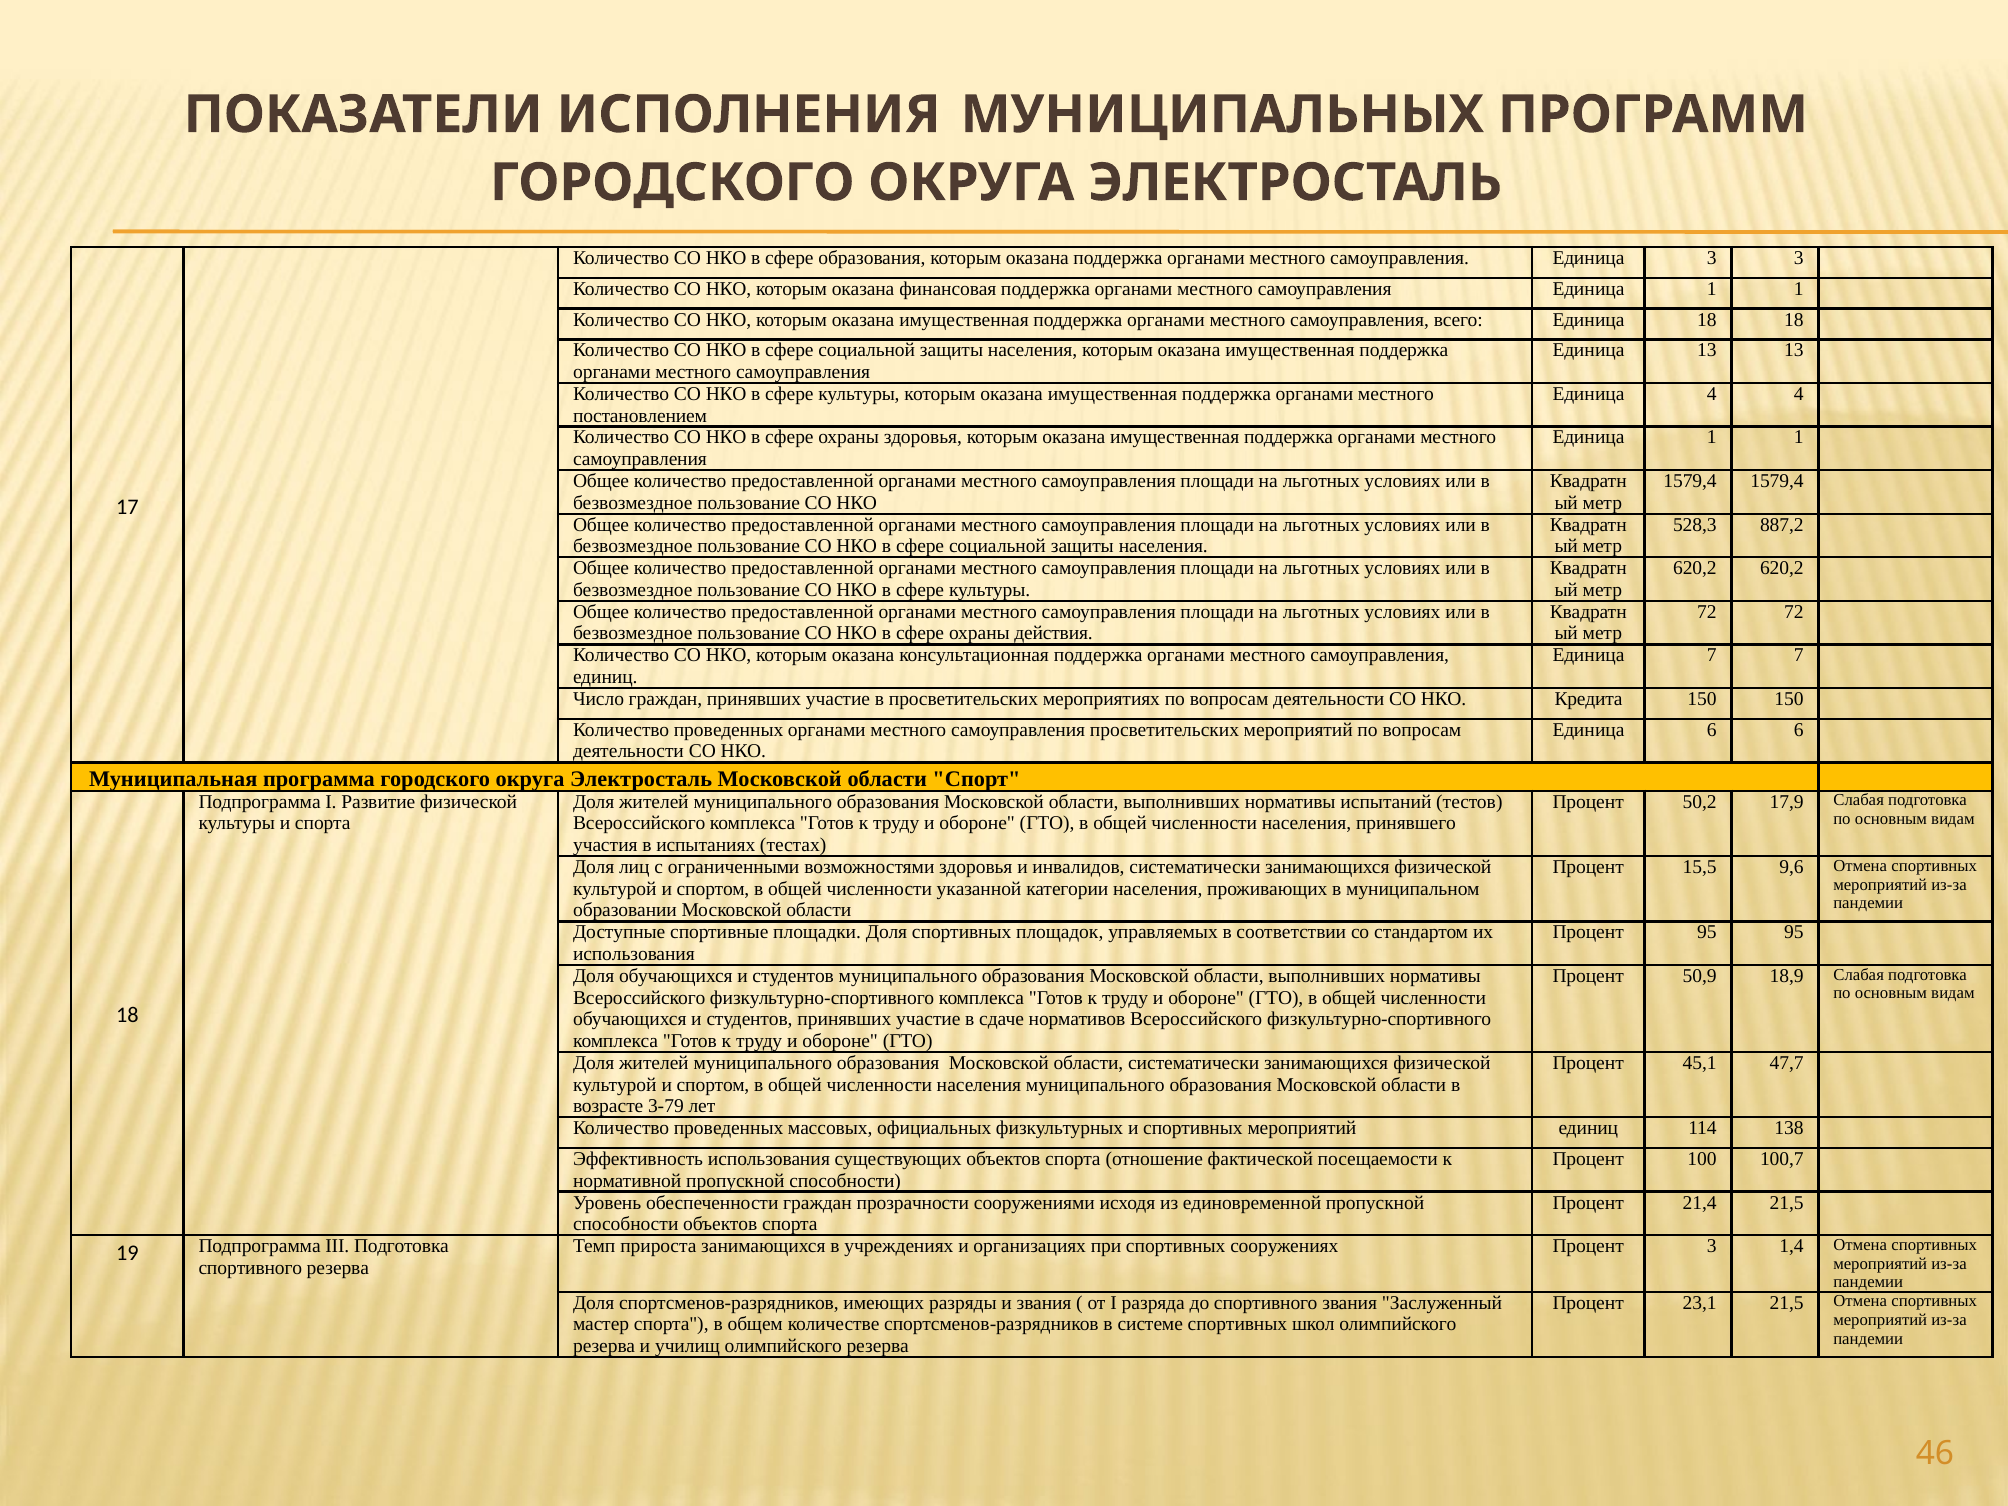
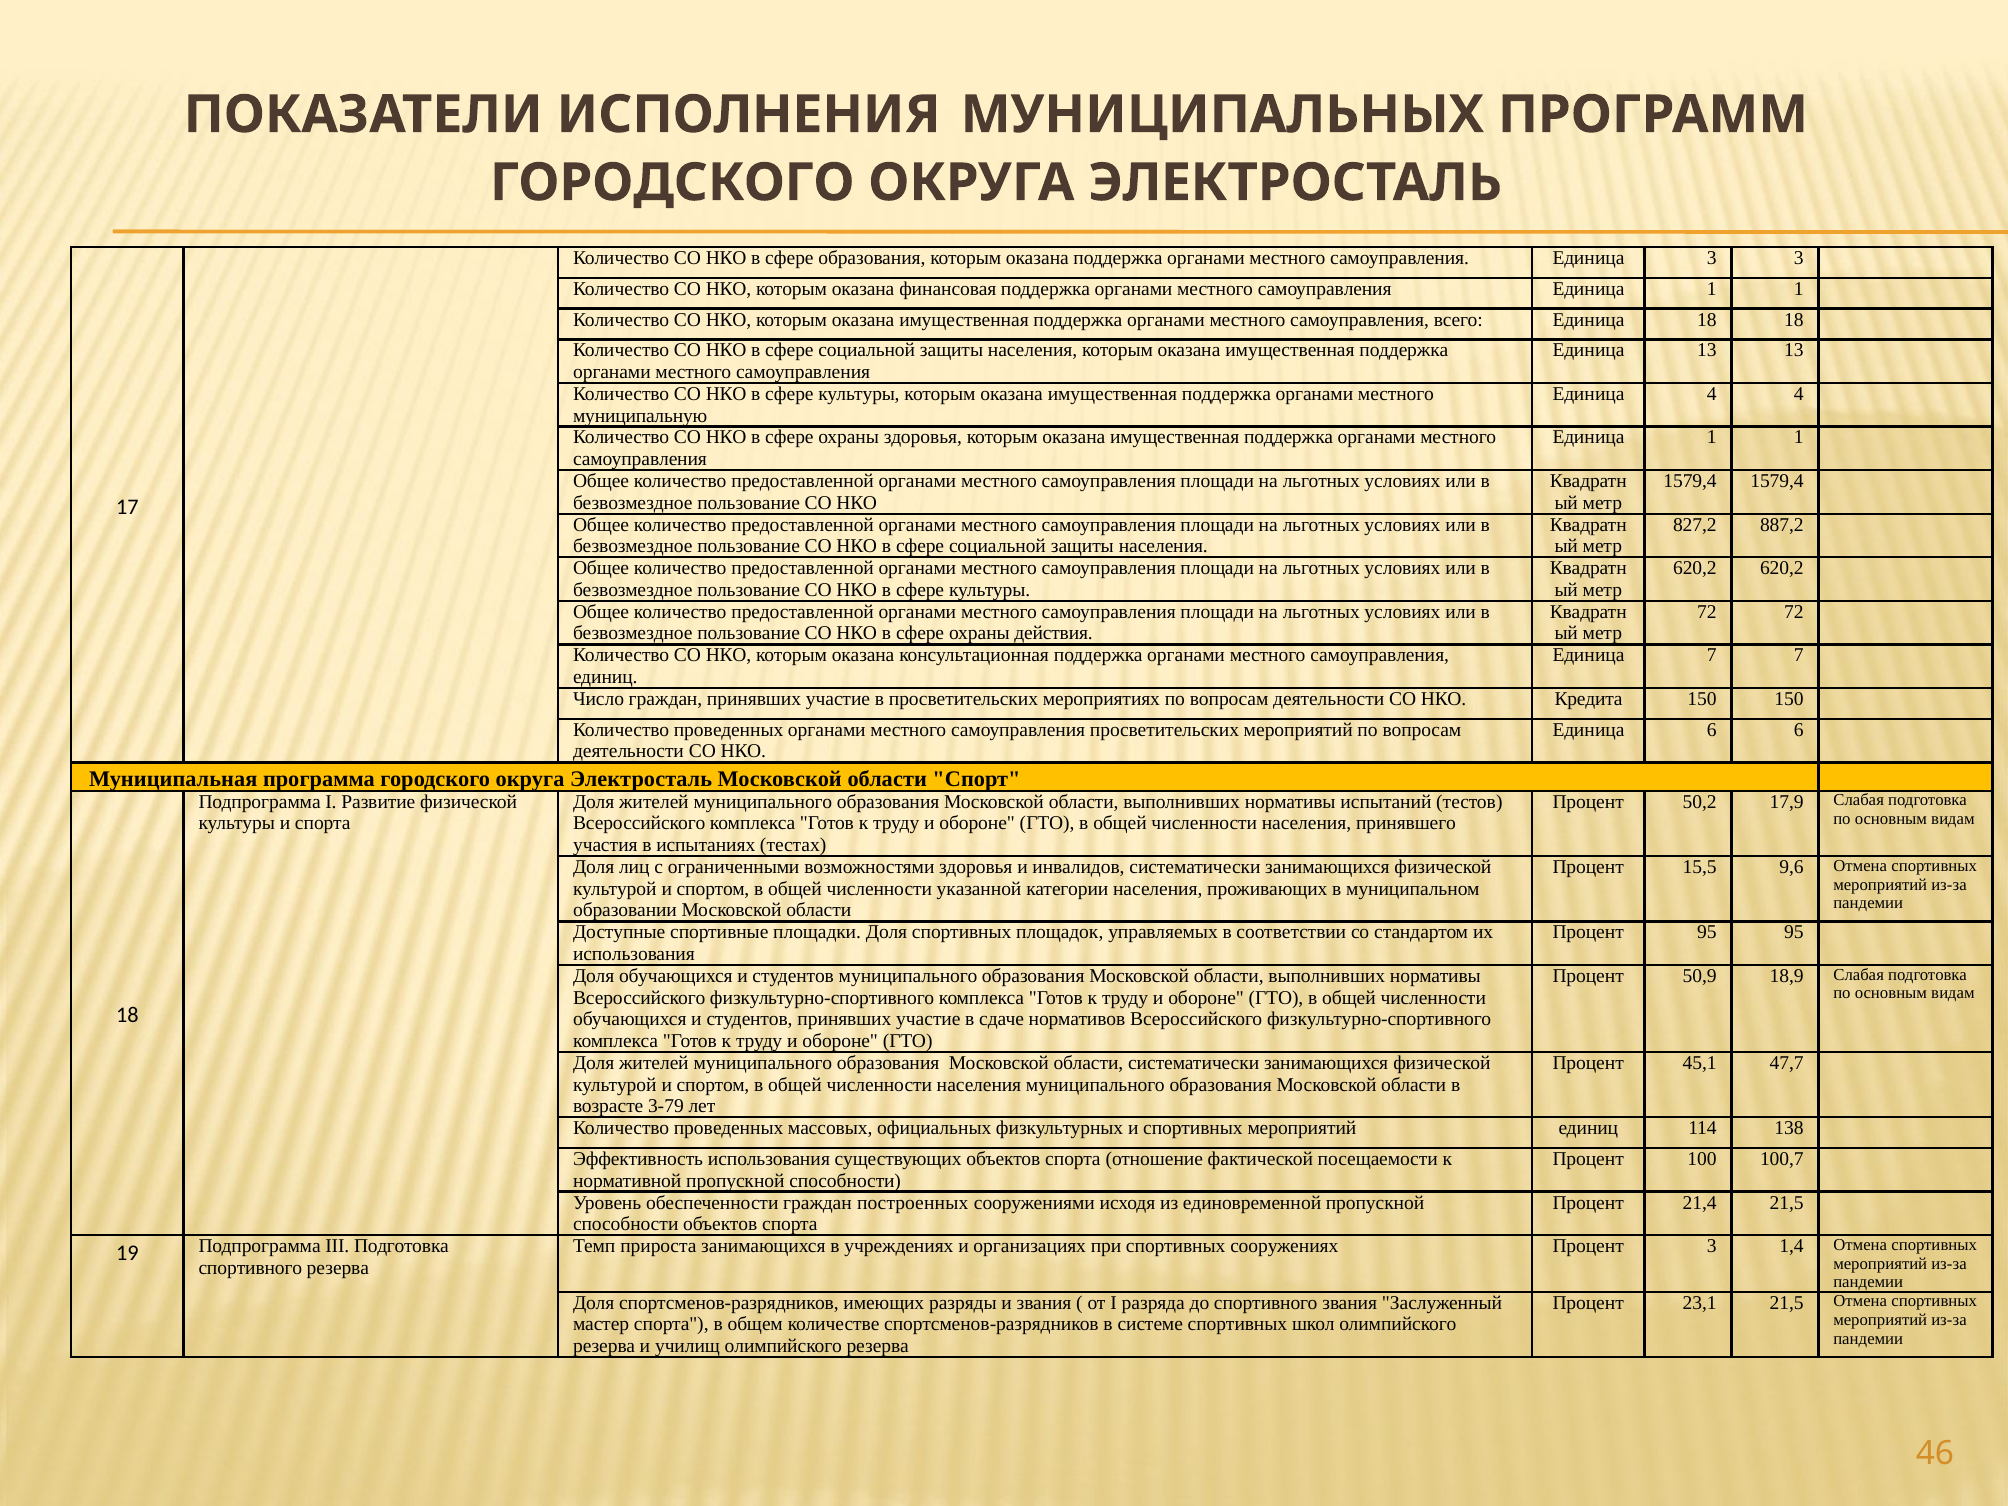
постановлением: постановлением -> муниципальную (640, 416)
528,3: 528,3 -> 827,2 (1695, 525)
прозрачности: прозрачности -> построенных (913, 1203)
